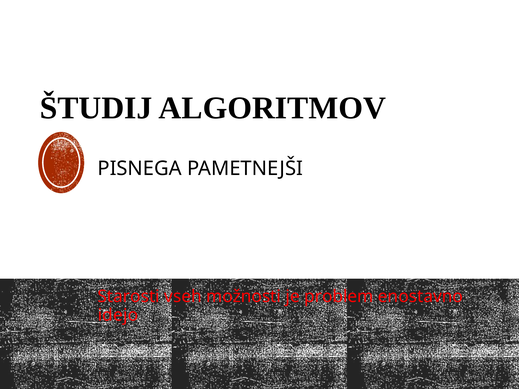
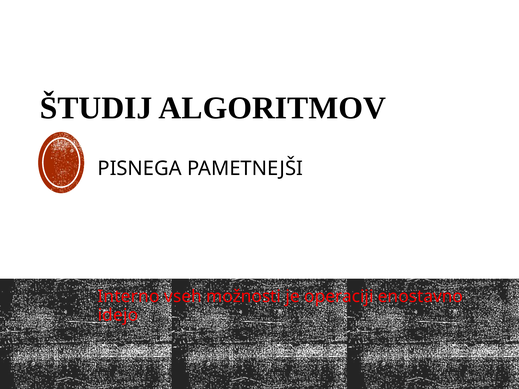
Starosti: Starosti -> Interno (129, 297)
problem: problem -> operaciji (339, 297)
